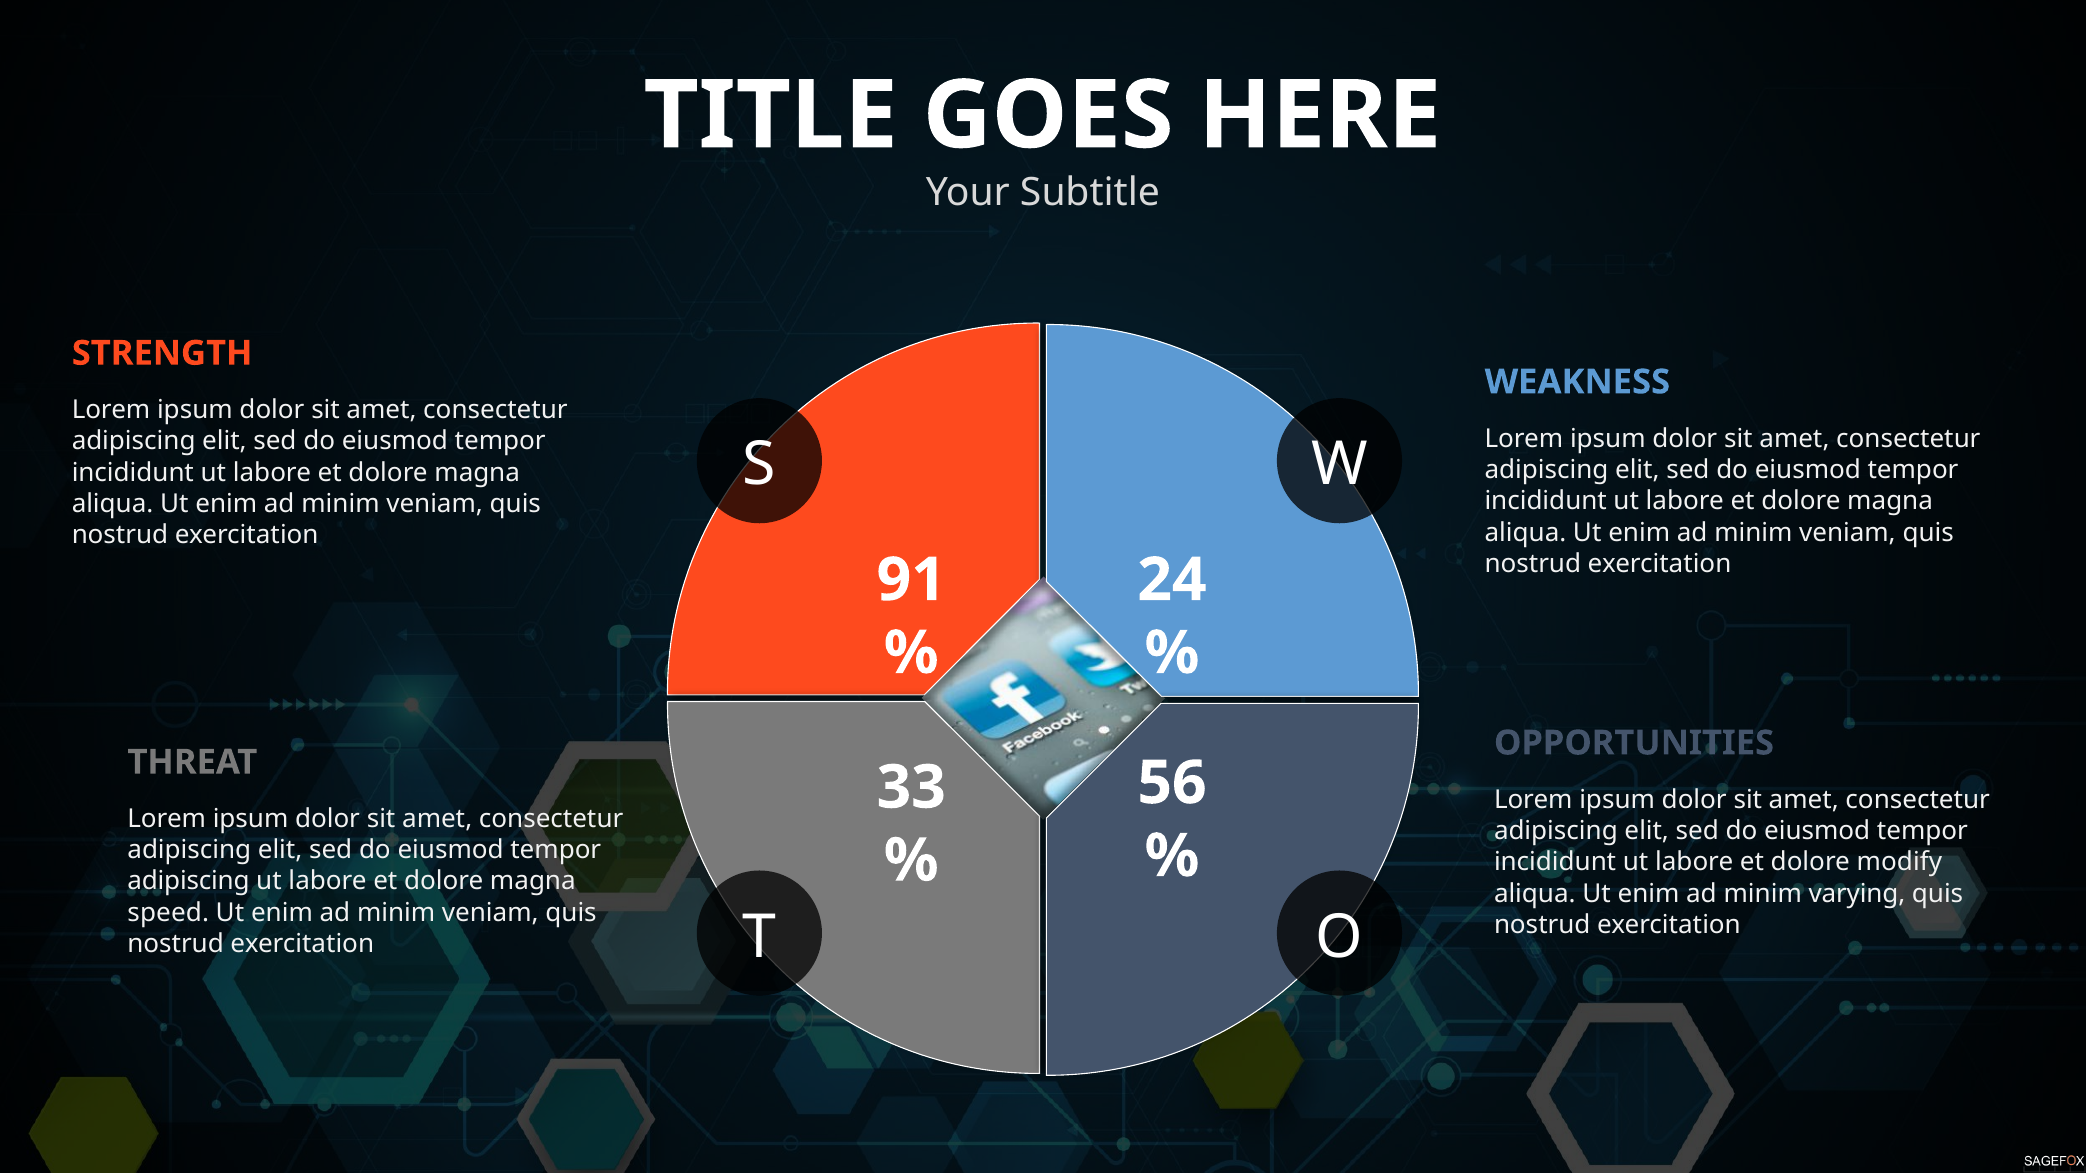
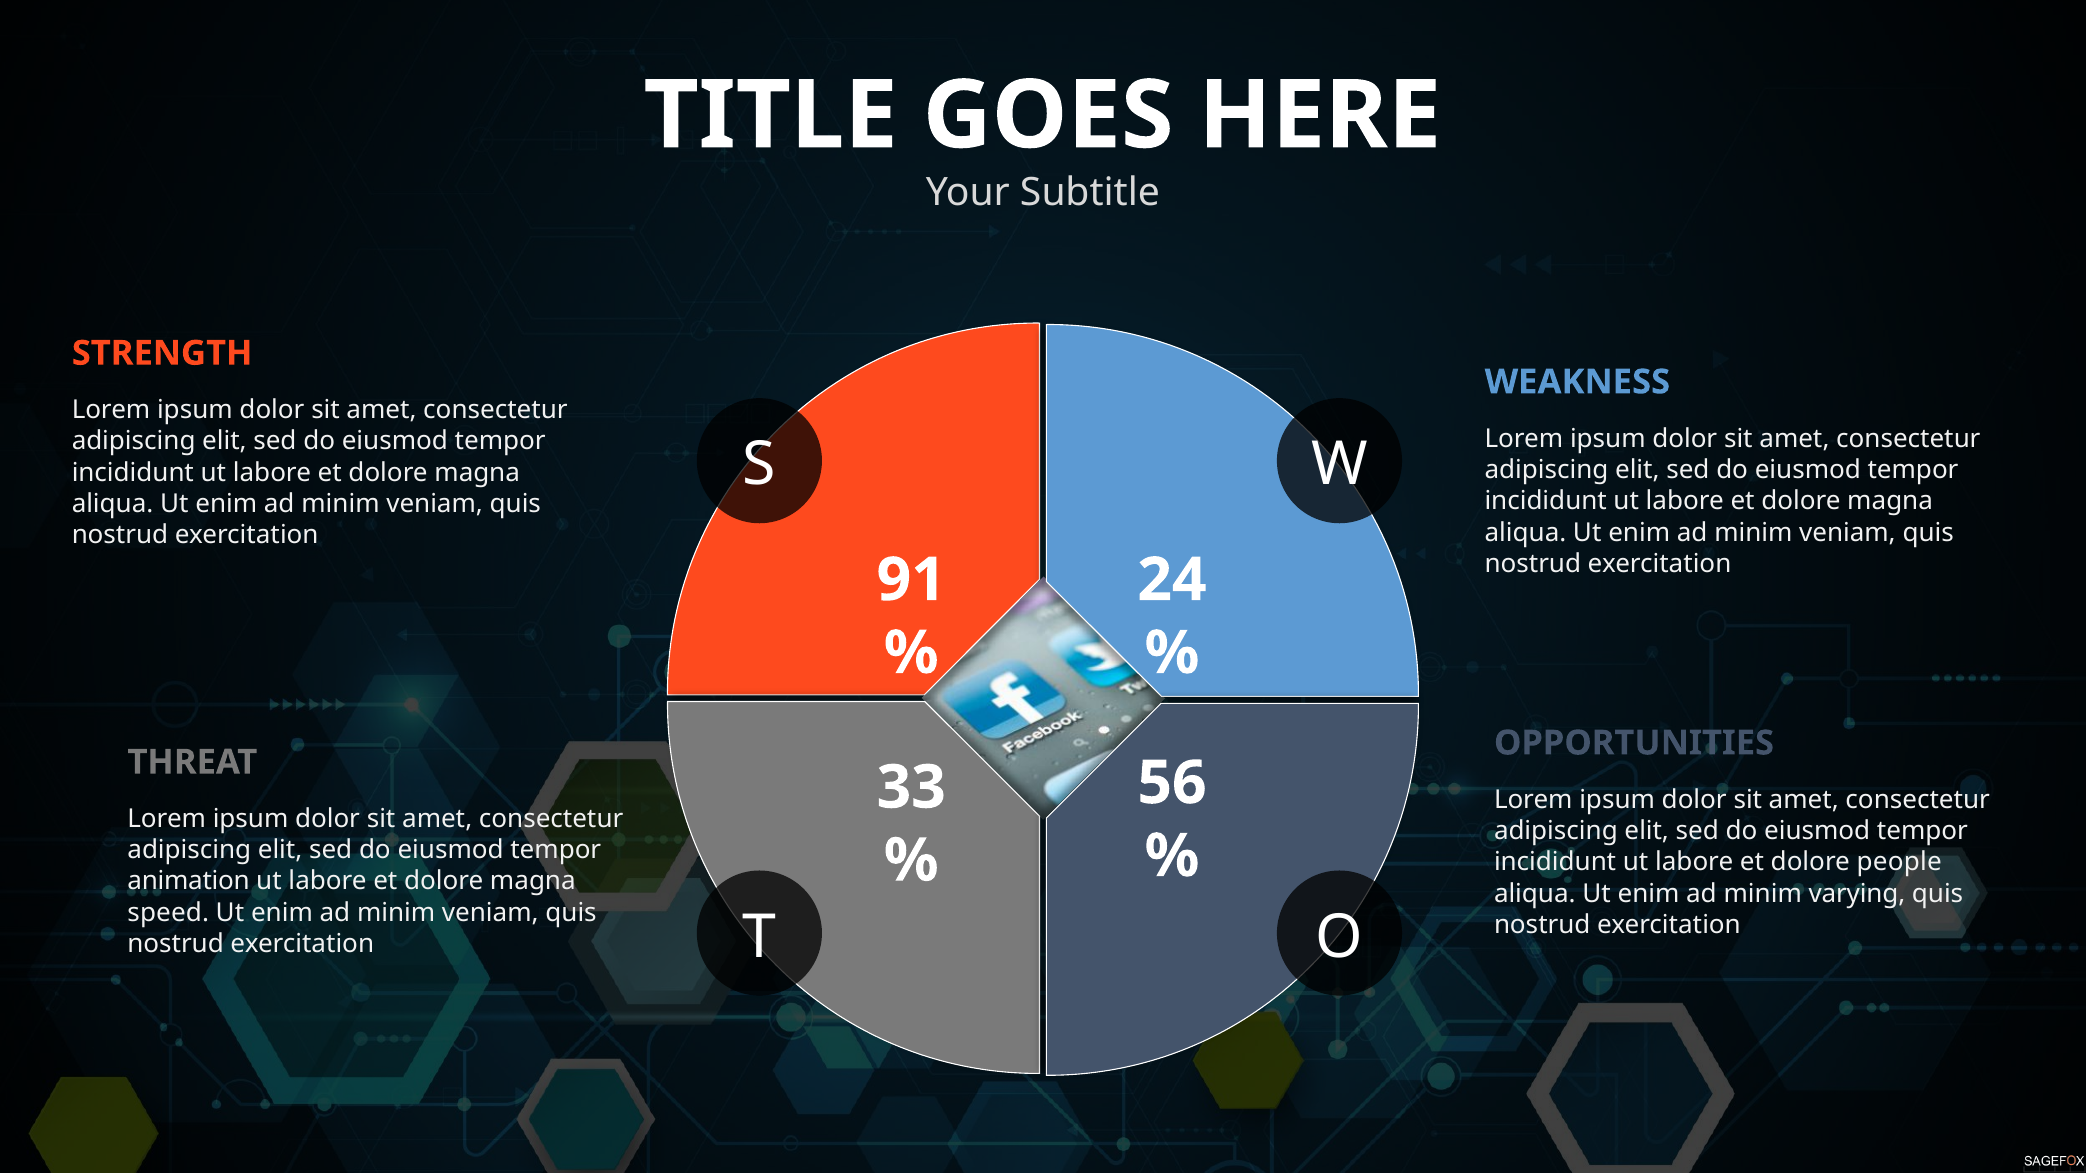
modify: modify -> people (1899, 863)
adipiscing: adipiscing -> animation (189, 882)
